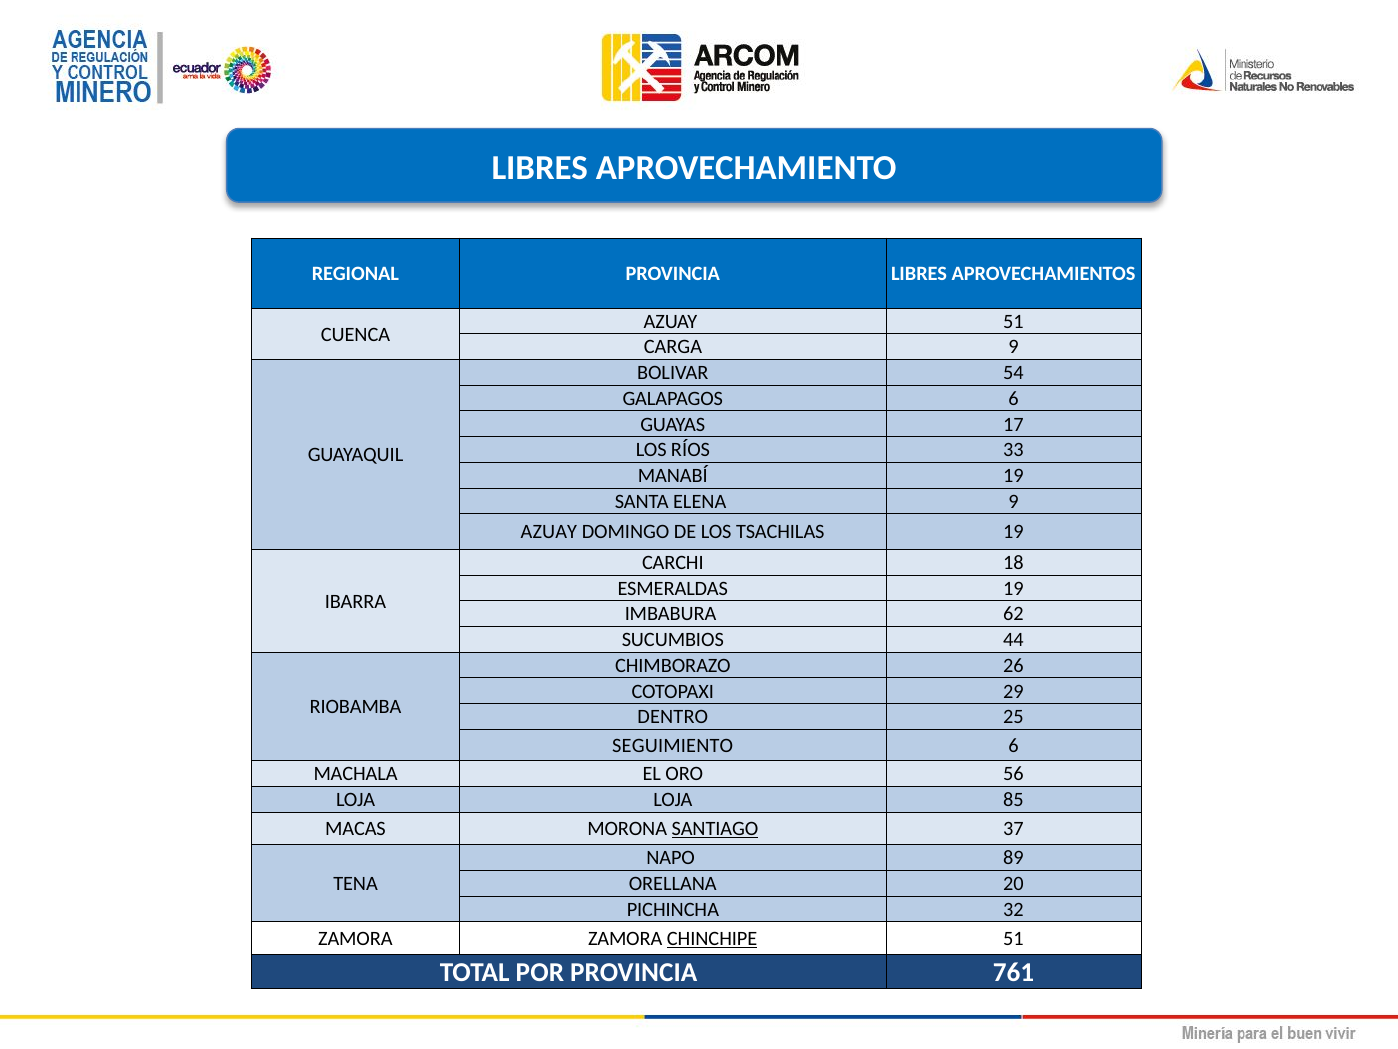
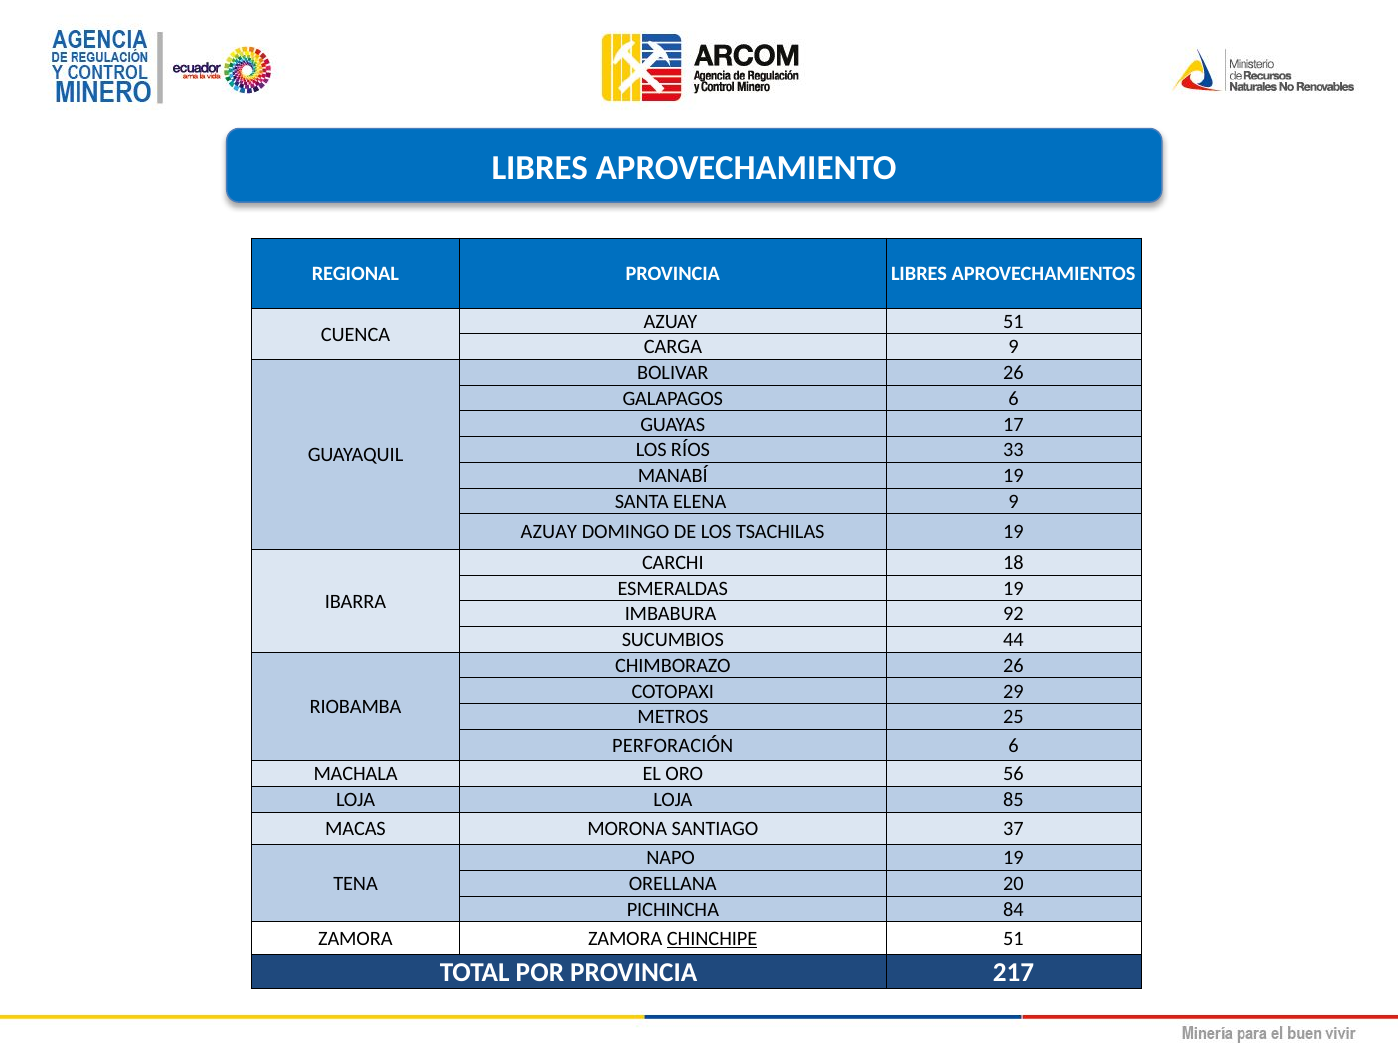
BOLIVAR 54: 54 -> 26 (1013, 373)
62: 62 -> 92 (1013, 614)
DENTRO: DENTRO -> METROS (673, 717)
SEGUIMIENTO: SEGUIMIENTO -> PERFORACIÓN (673, 745)
SANTIAGO underline: present -> none (715, 829)
NAPO 89: 89 -> 19 (1013, 858)
32: 32 -> 84 (1013, 909)
761: 761 -> 217 (1013, 972)
